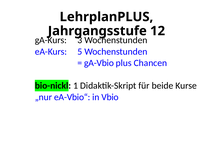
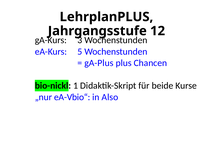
gA-Vbio: gA-Vbio -> gA-Plus (99, 63)
Vbio: Vbio -> Also (110, 97)
